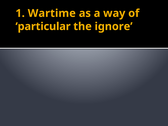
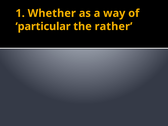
Wartime: Wartime -> Whether (52, 13)
ignore: ignore -> rather (114, 26)
